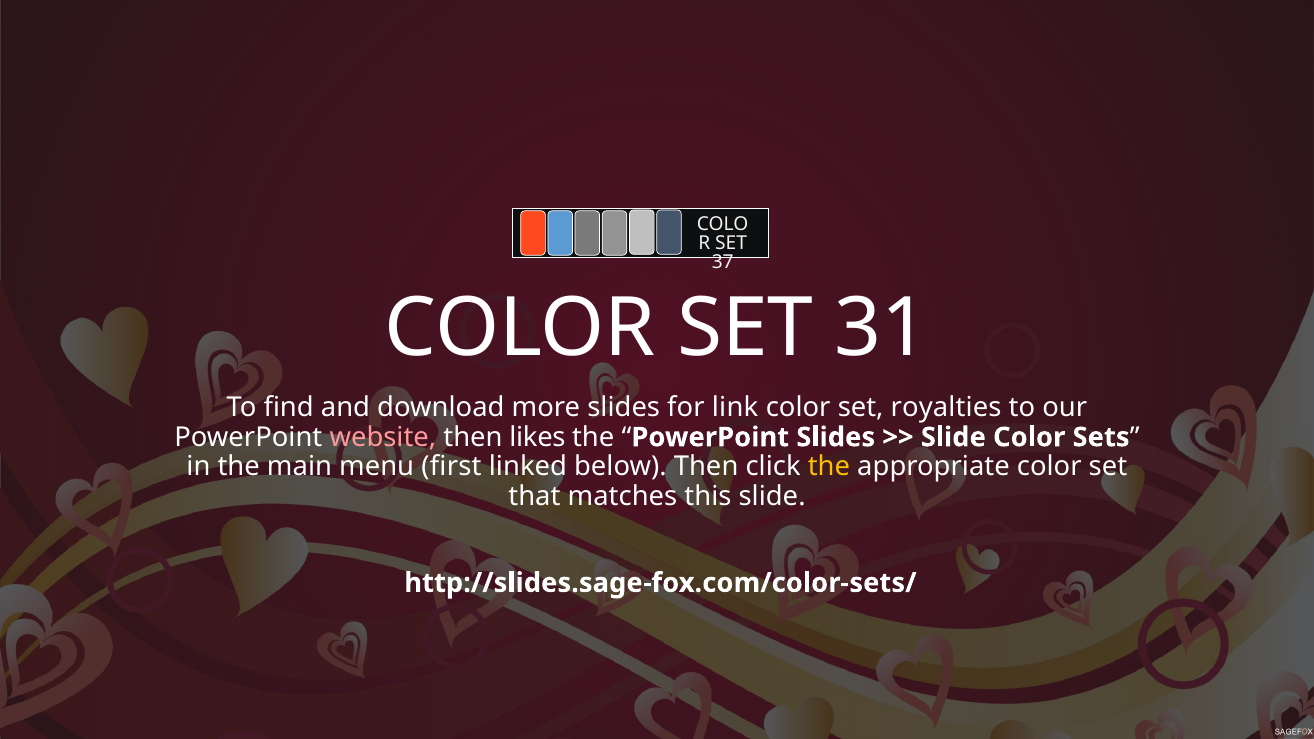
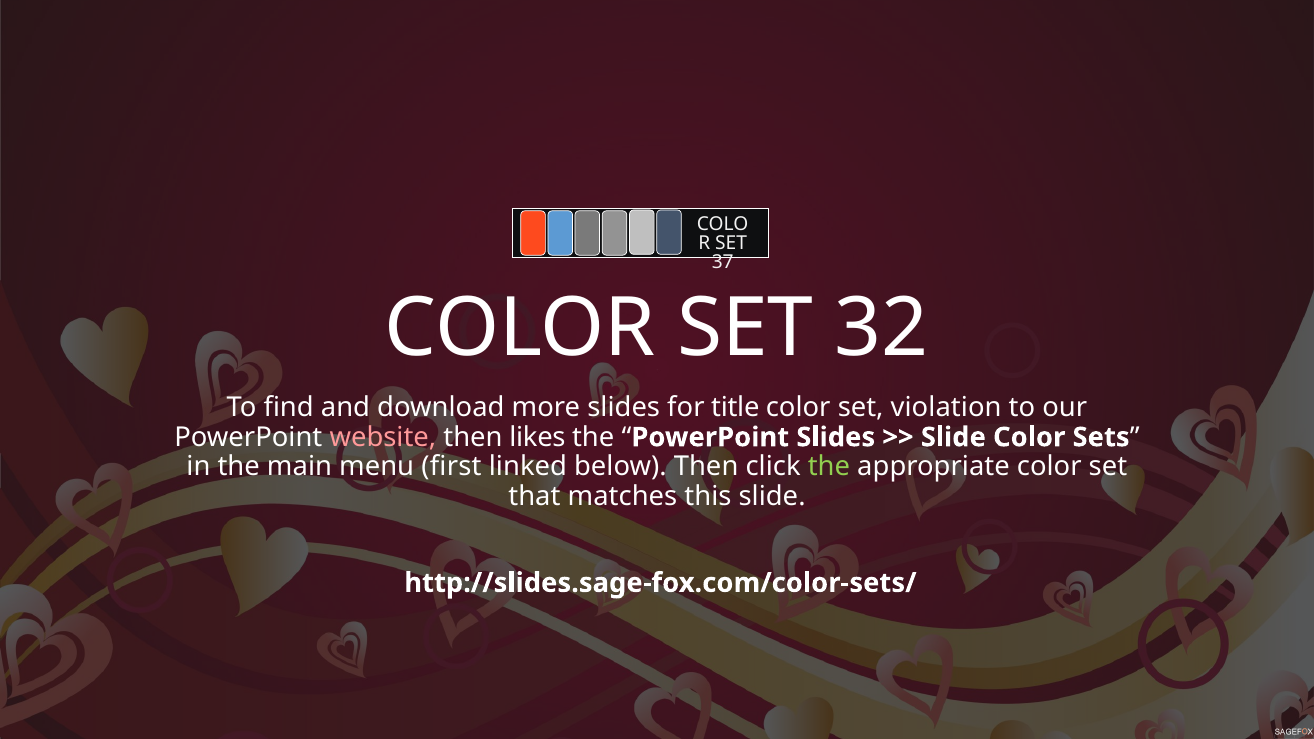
31: 31 -> 32 (882, 328)
link: link -> title (735, 408)
royalties: royalties -> violation (946, 408)
the colour: yellow -> light green (829, 467)
